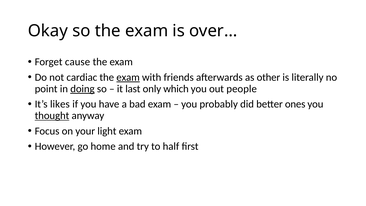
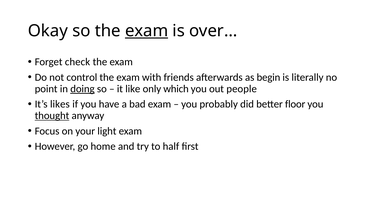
exam underline: none -> present (147, 31)
cause: cause -> check (78, 62)
cardiac: cardiac -> control (82, 77)
exam underline: present -> none (128, 77)
other: other -> begin (268, 77)
last: last -> like (133, 89)
ones: ones -> floor (295, 104)
